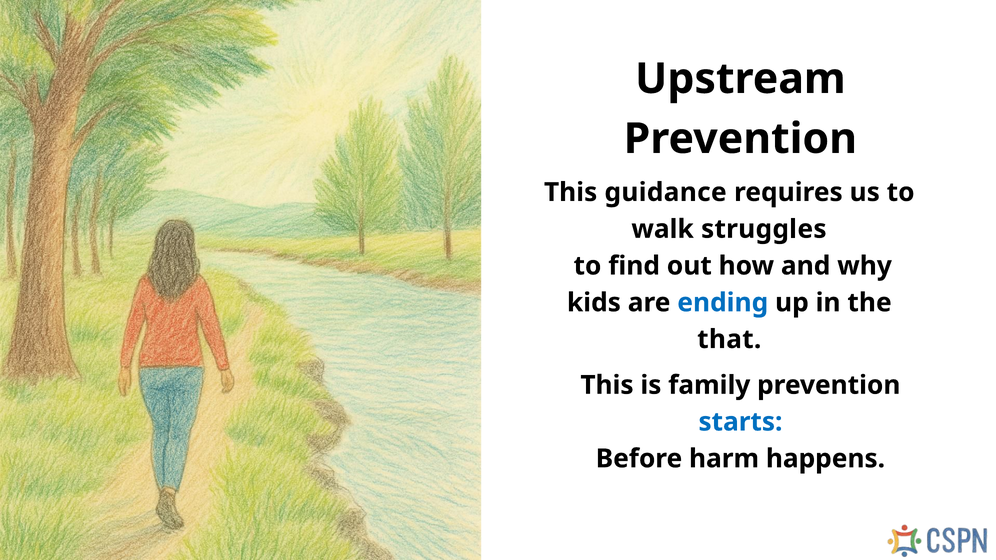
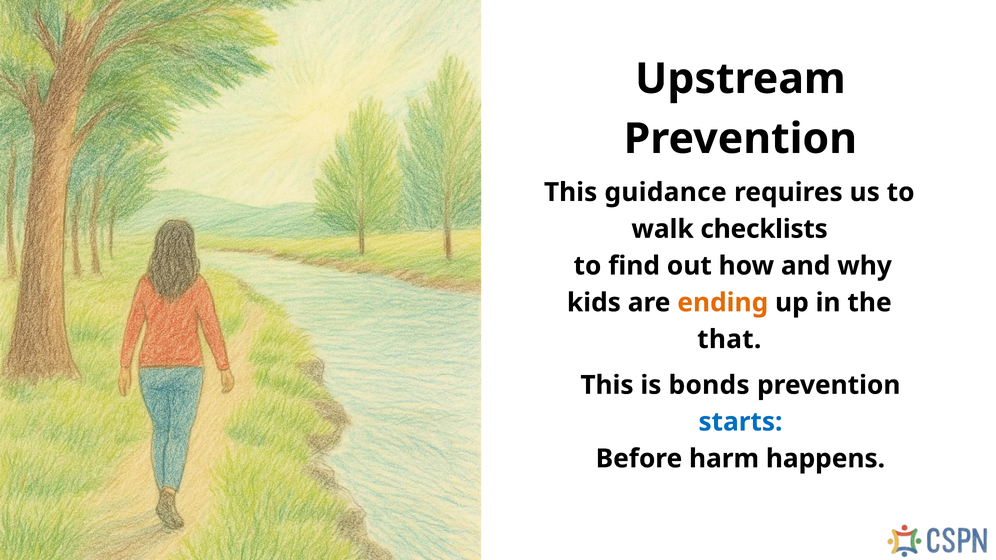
struggles: struggles -> checklists (764, 229)
ending colour: blue -> orange (723, 303)
family: family -> bonds (709, 385)
